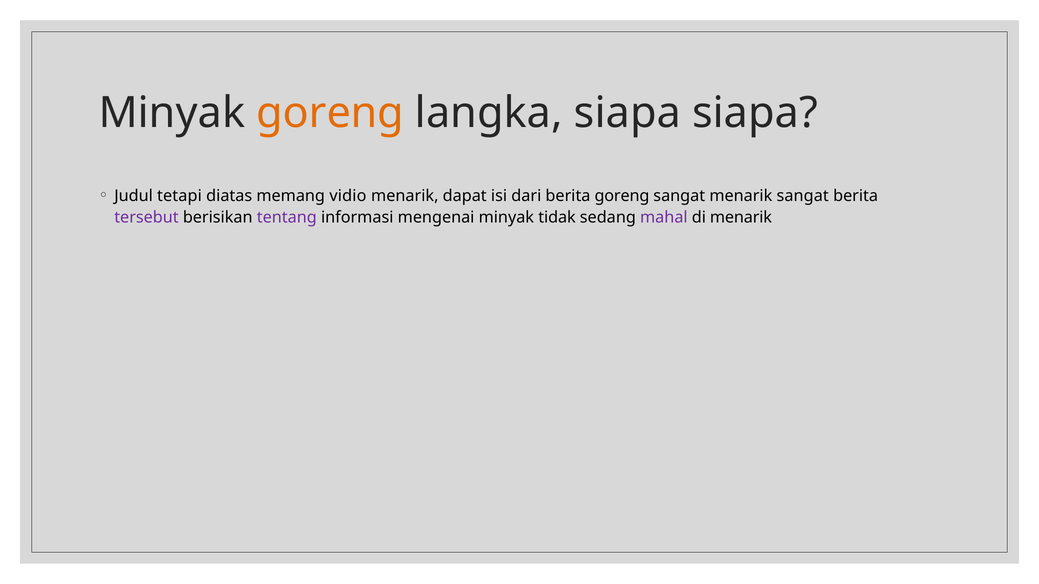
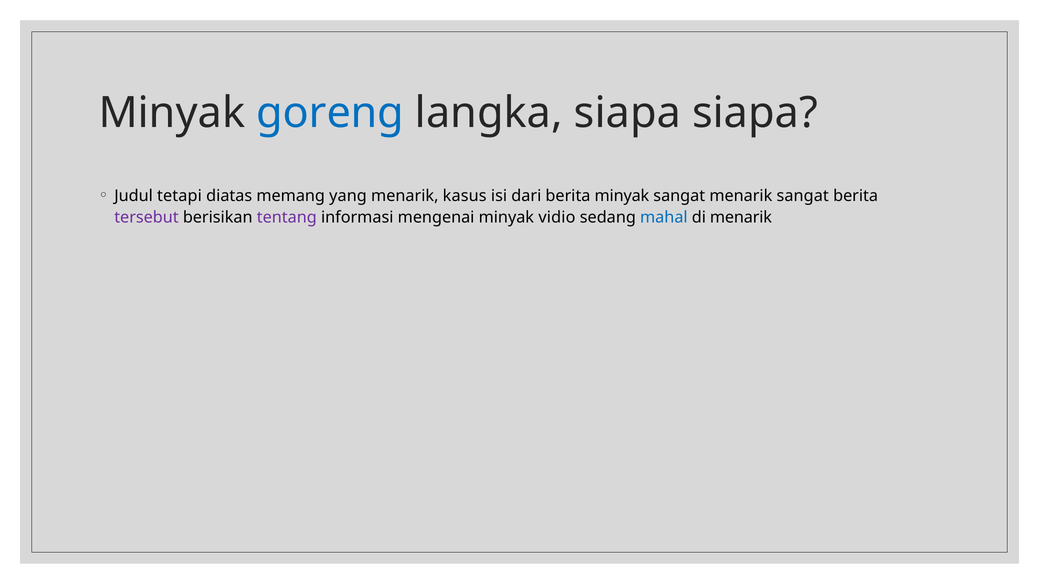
goreng colour: orange -> blue (330, 113)
vidio: vidio -> yang (348, 196)
dapat: dapat -> kasus (465, 196)
berita goreng: goreng -> minyak (622, 196)
tidak: tidak -> vidio (557, 217)
mahal colour: purple -> blue (664, 217)
